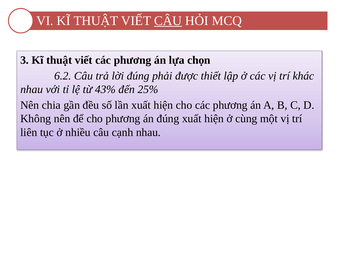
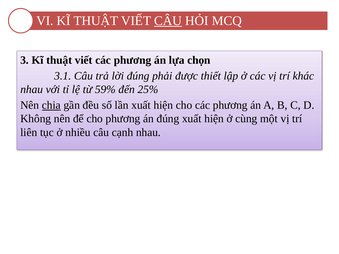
6.2: 6.2 -> 3.1 (63, 76)
43%: 43% -> 59% (105, 89)
chia underline: none -> present (51, 105)
